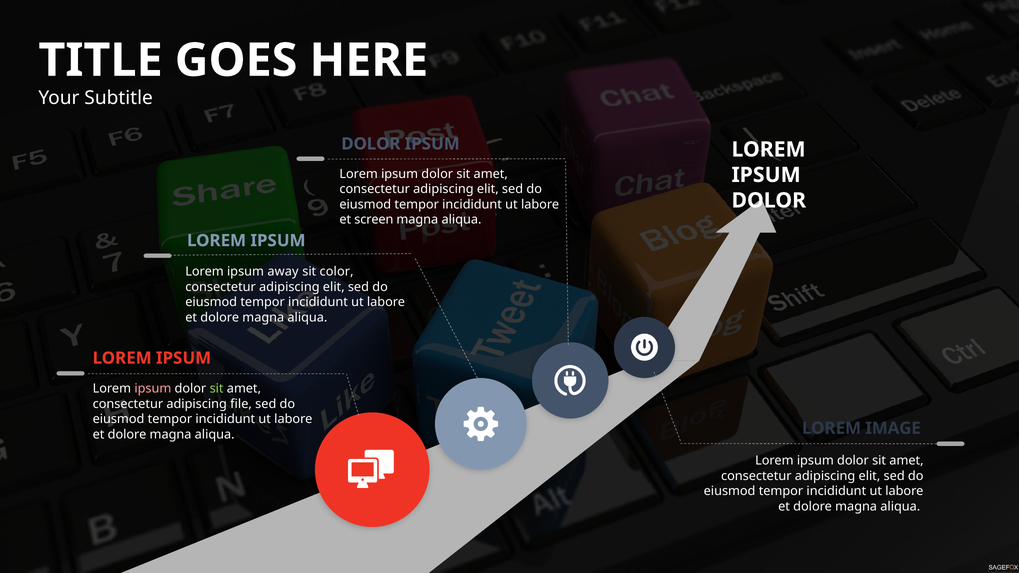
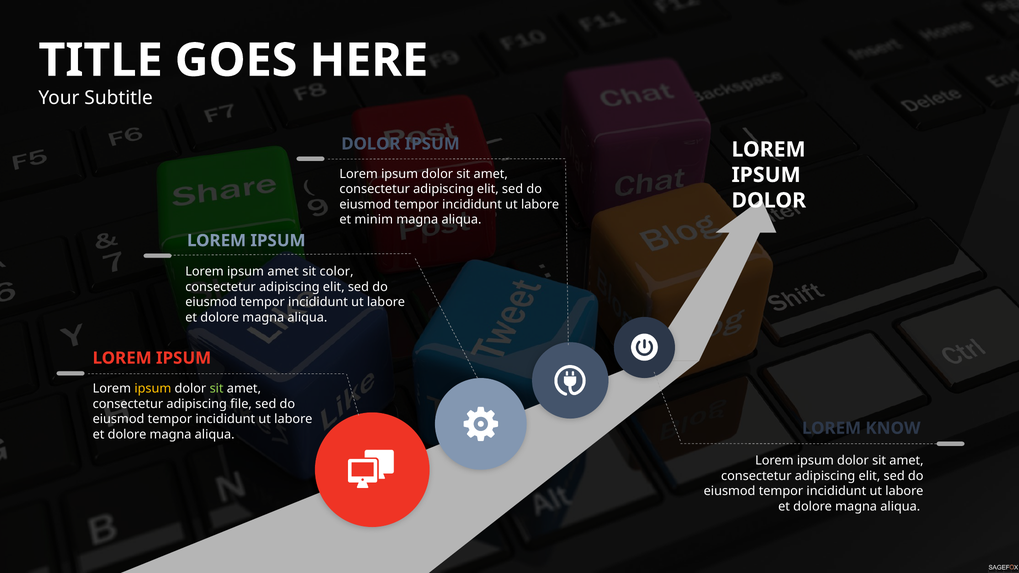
screen: screen -> minim (374, 220)
ipsum away: away -> amet (283, 272)
ipsum colour: pink -> yellow (153, 389)
IMAGE: IMAGE -> KNOW (893, 428)
